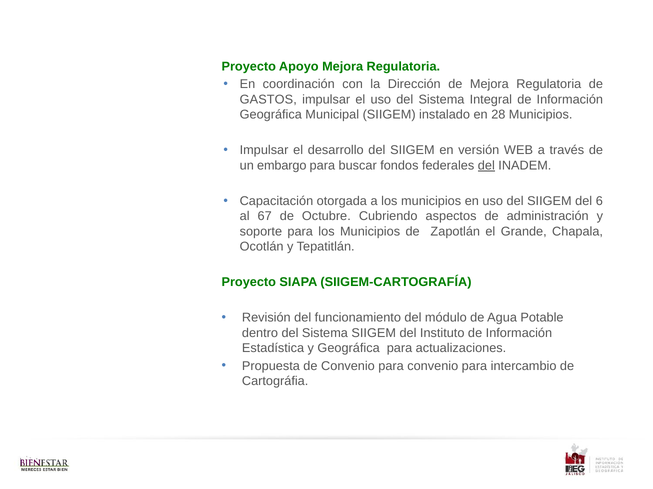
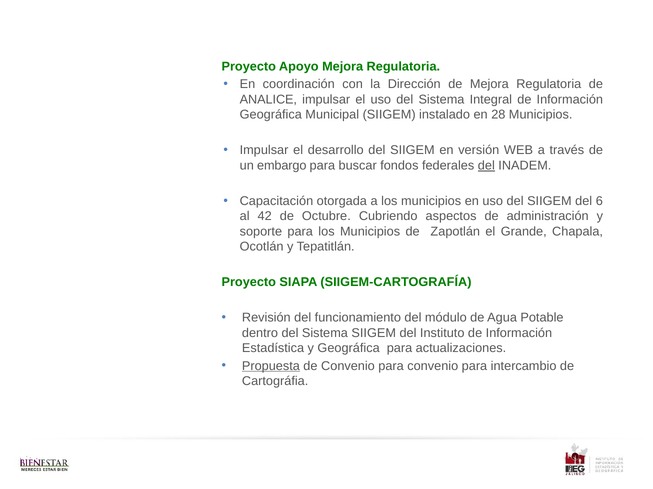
GASTOS: GASTOS -> ANALICE (268, 100)
67: 67 -> 42 (265, 217)
Propuesta underline: none -> present (271, 366)
